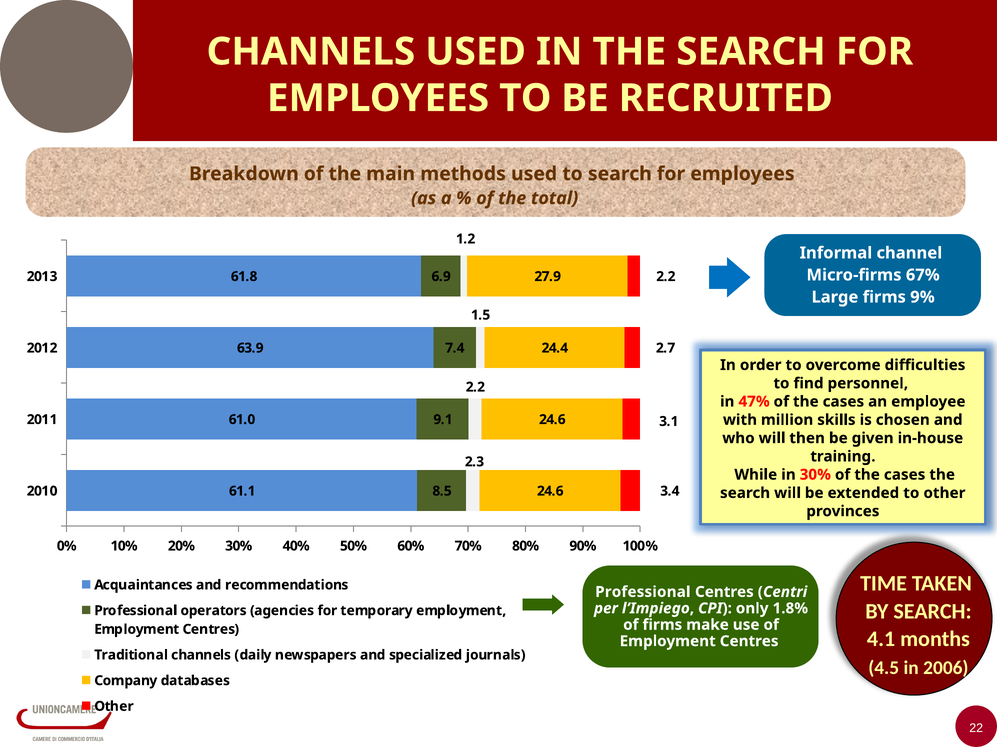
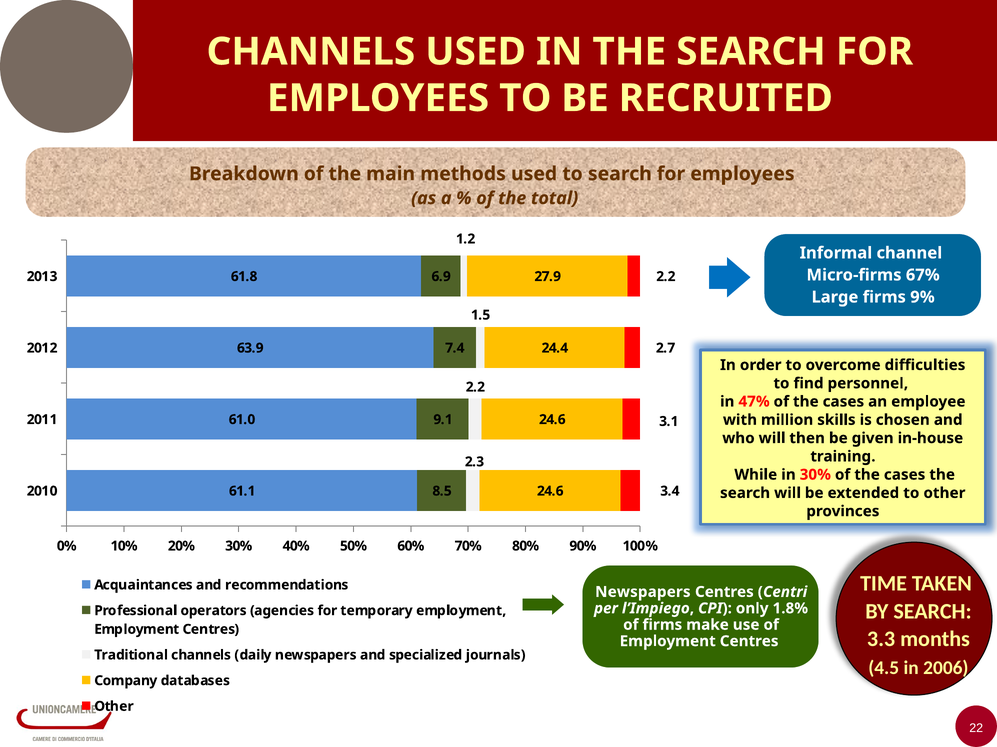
Professional: Professional -> Newspapers (643, 592)
4.1: 4.1 -> 3.3 (881, 640)
